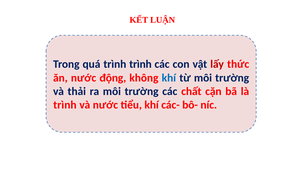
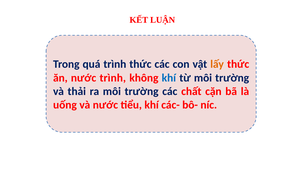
trình trình: trình -> thức (140, 64)
lấy colour: red -> orange (217, 64)
nước động: động -> trình (113, 78)
trình: trình -> uống (65, 105)
